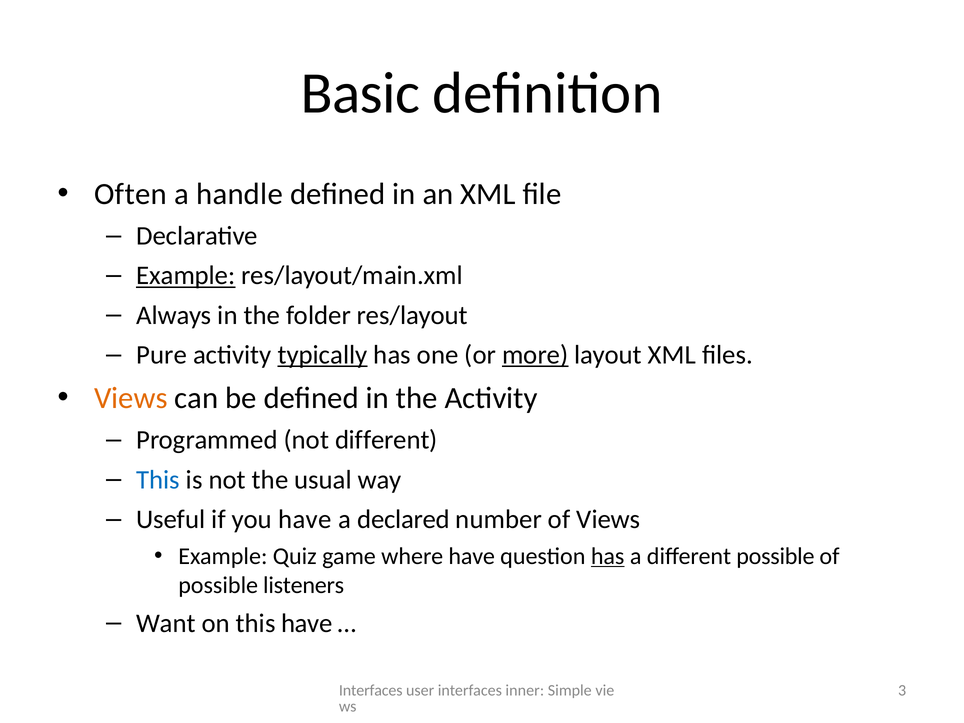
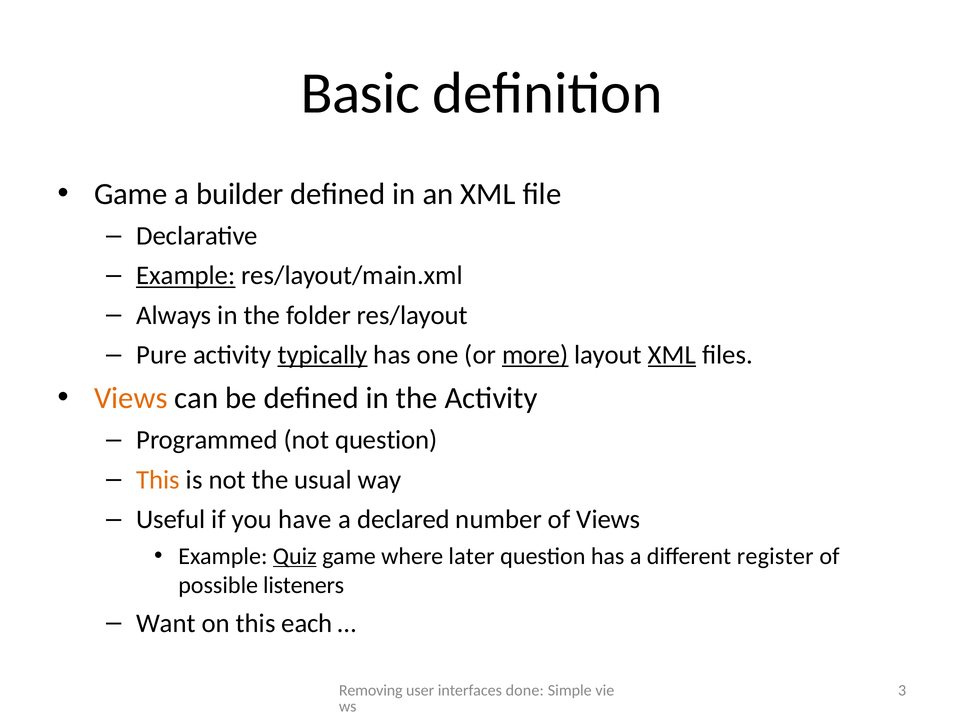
Often: Often -> Game (131, 194)
handle: handle -> builder (240, 194)
XML underline: none -> present (672, 355)
not different: different -> question (386, 440)
This colour: blue -> orange (158, 480)
Quiz underline: none -> present (295, 556)
where have: have -> later (472, 556)
has underline: present -> none (608, 556)
different possible: possible -> register (775, 556)
this have: have -> each (307, 623)
Interfaces: Interfaces -> Removing (371, 690)
inner: inner -> done (525, 690)
